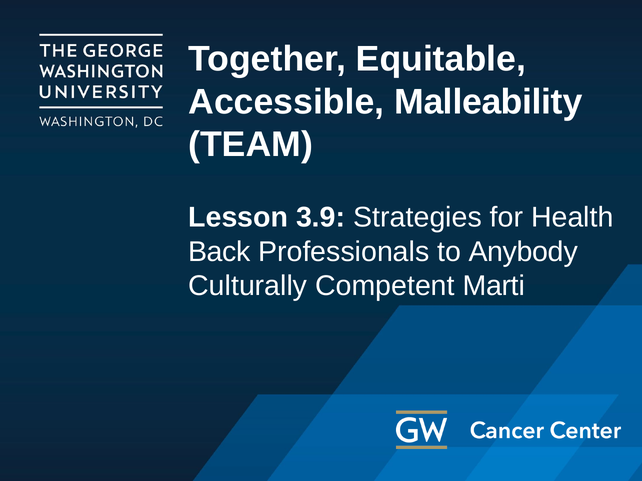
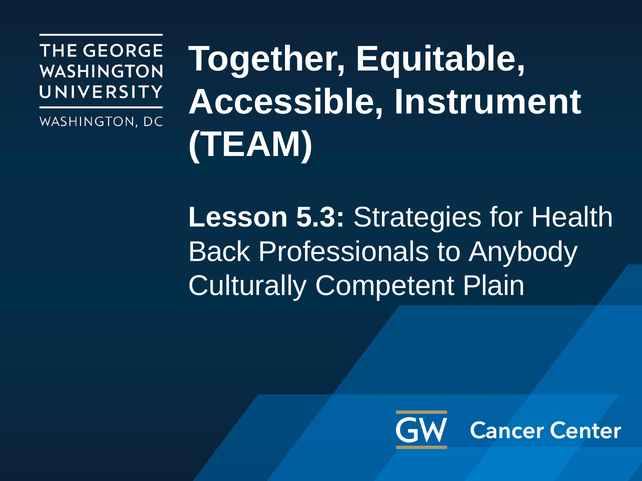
Malleability: Malleability -> Instrument (488, 102)
3.9: 3.9 -> 5.3 (321, 218)
Marti: Marti -> Plain (494, 286)
